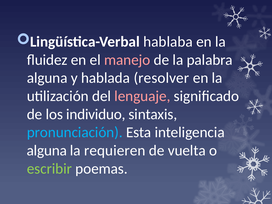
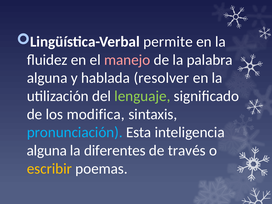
hablaba: hablaba -> permite (168, 42)
lenguaje colour: pink -> light green (142, 96)
individuo: individuo -> modifica (96, 114)
requieren: requieren -> diferentes (115, 151)
vuelta: vuelta -> través (187, 151)
escribir colour: light green -> yellow (49, 169)
